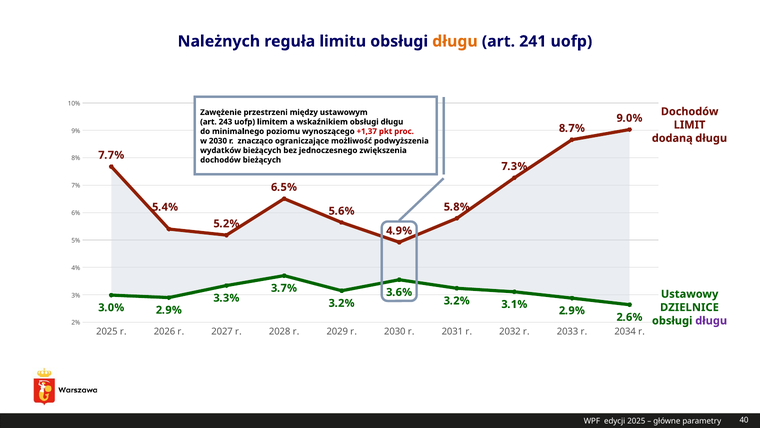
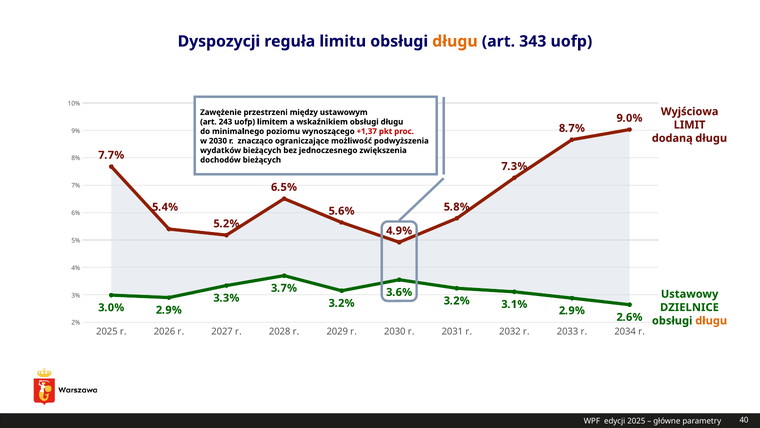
Należnych: Należnych -> Dyspozycji (219, 41)
241: 241 -> 343 (533, 41)
Dochodów: Dochodów -> Wyjściowa (690, 111)
długu colour: purple -> orange (711, 320)
